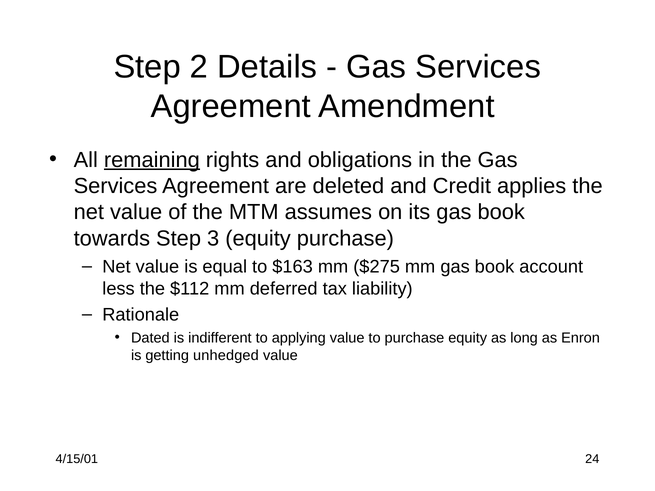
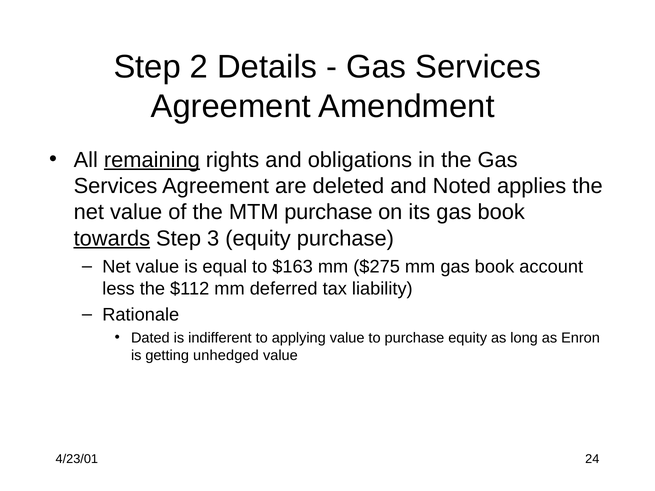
Credit: Credit -> Noted (462, 186)
MTM assumes: assumes -> purchase (328, 212)
towards underline: none -> present (112, 238)
4/15/01: 4/15/01 -> 4/23/01 (77, 459)
